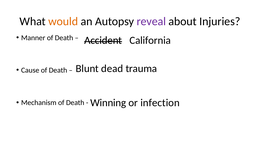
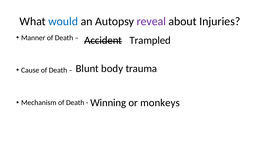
would colour: orange -> blue (63, 21)
California: California -> Trampled (150, 40)
dead: dead -> body (112, 68)
infection: infection -> monkeys (160, 103)
